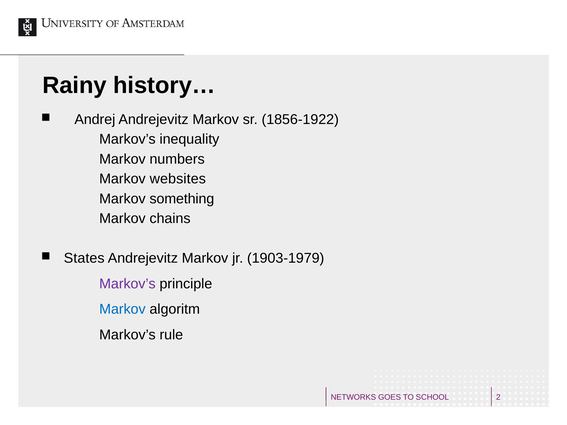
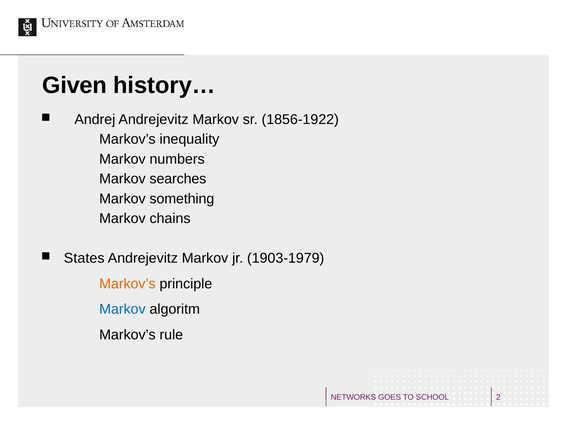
Rainy: Rainy -> Given (75, 86)
websites: websites -> searches (178, 179)
Markov’s colour: purple -> orange (127, 284)
